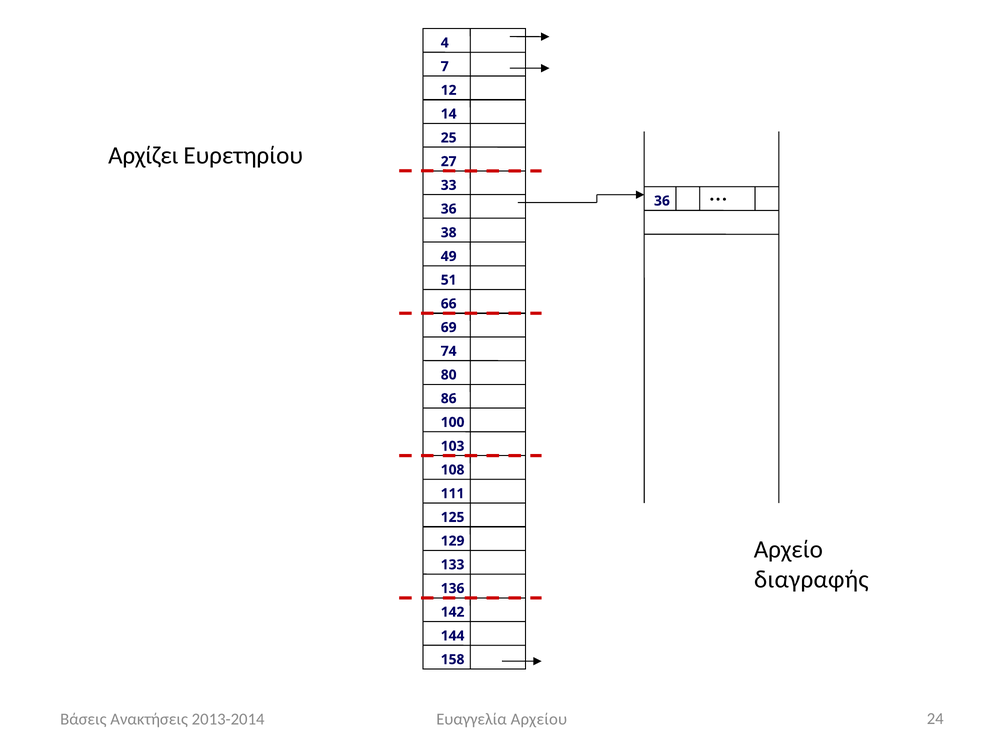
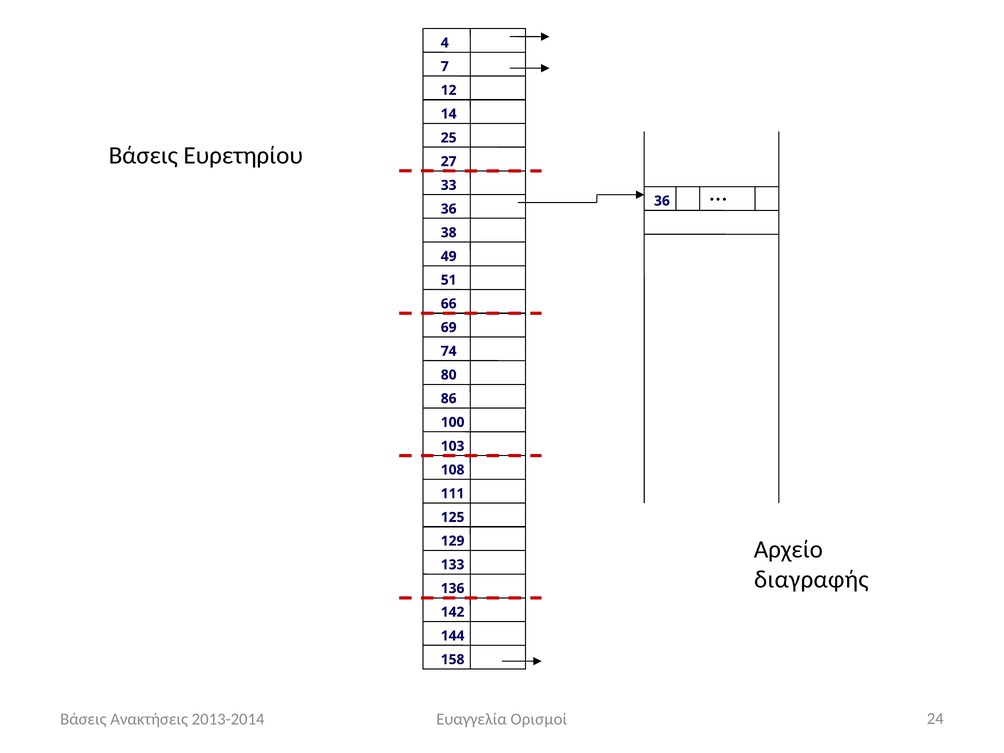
Αρχίζει: Αρχίζει -> Βάσεις (143, 155)
Αρχείου: Αρχείου -> Ορισμοί (539, 719)
